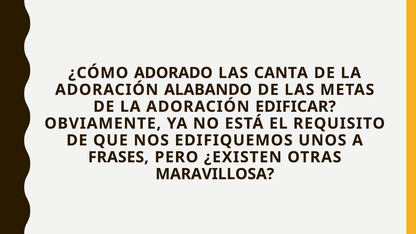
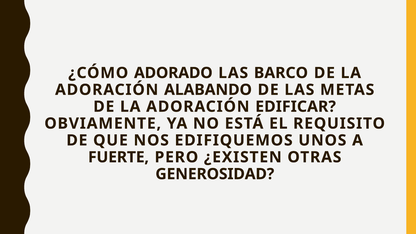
CANTA: CANTA -> BARCO (281, 73)
FRASES: FRASES -> FUERTE (118, 157)
MARAVILLOSA: MARAVILLOSA -> GENEROSIDAD (215, 174)
